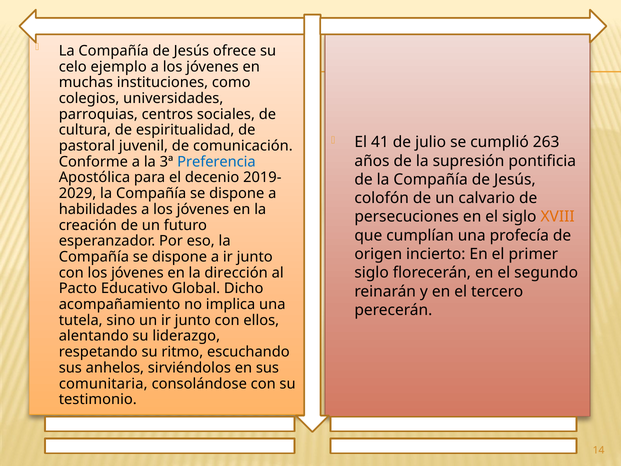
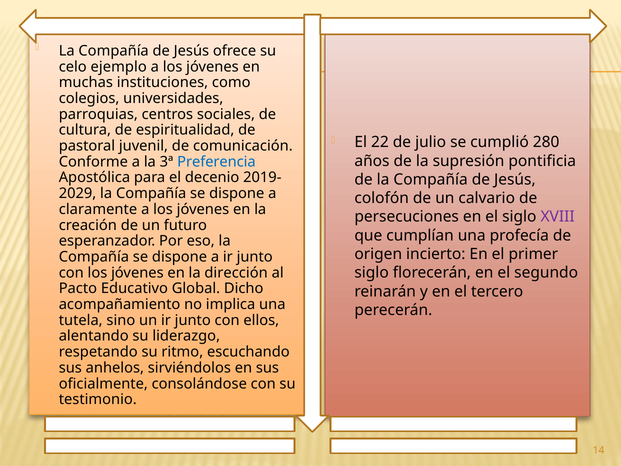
41: 41 -> 22 (380, 142)
263: 263 -> 280 (546, 142)
habilidades: habilidades -> claramente (98, 209)
XVIII colour: orange -> purple (558, 217)
comunitaria: comunitaria -> oficialmente (103, 383)
